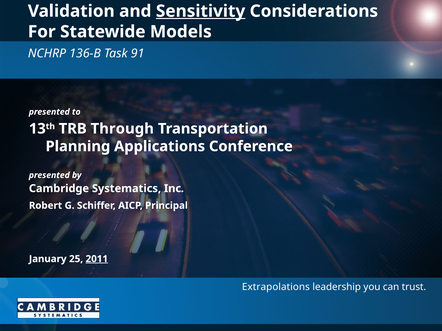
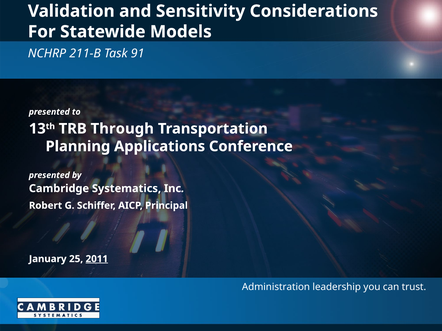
Sensitivity underline: present -> none (201, 11)
136-B: 136-B -> 211-B (85, 54)
Extrapolations: Extrapolations -> Administration (276, 287)
